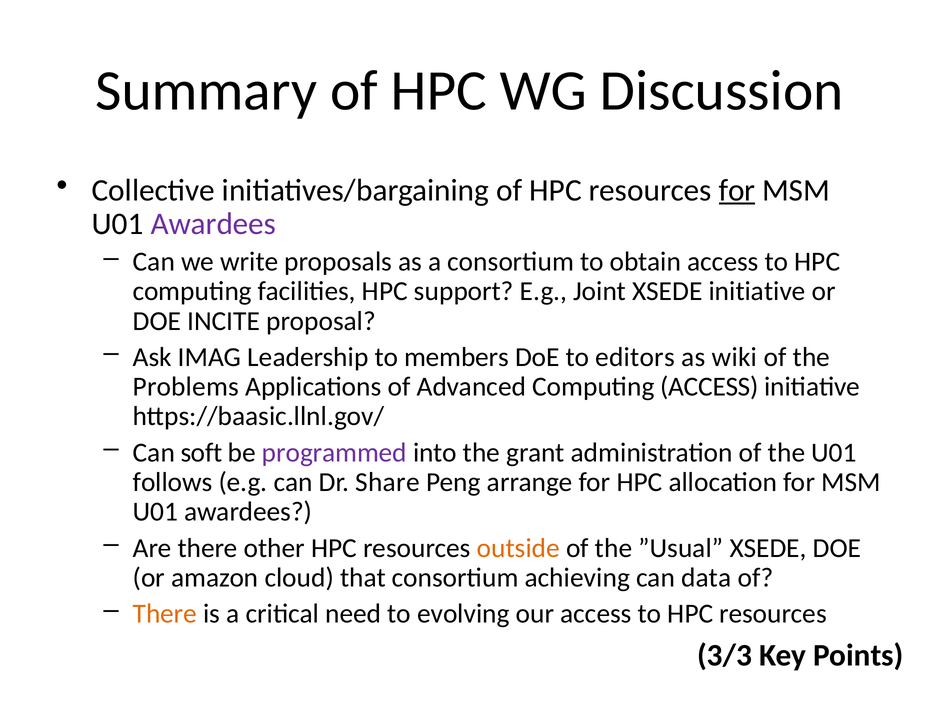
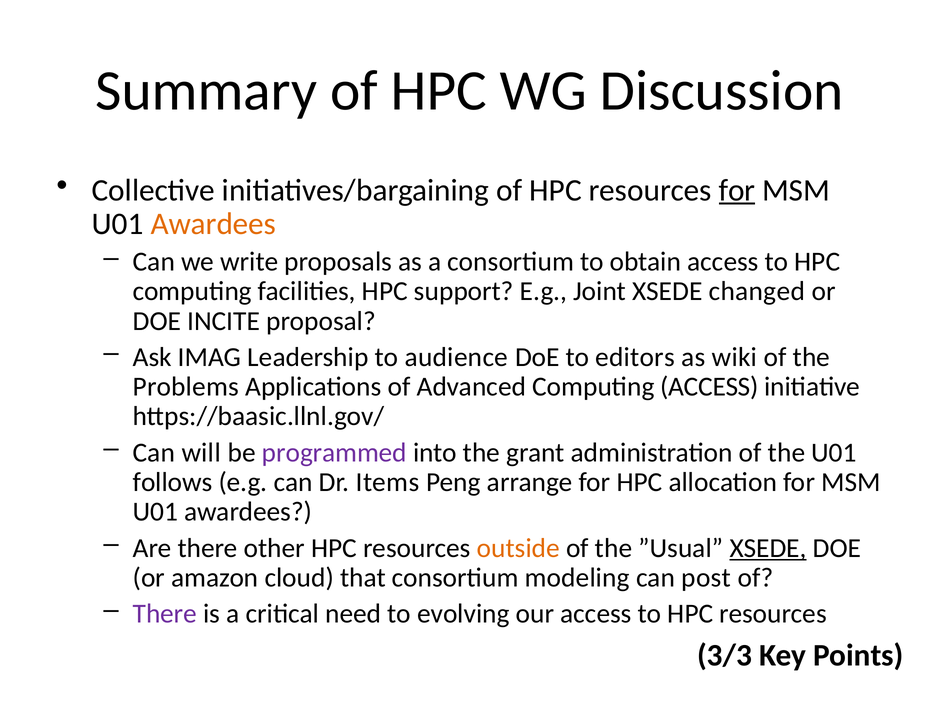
Awardees colour: purple -> orange (213, 224)
XSEDE initiative: initiative -> changed (757, 291)
members: members -> audience (456, 357)
soft: soft -> will (201, 453)
Share: Share -> Items (388, 482)
XSEDE underline: none -> present (768, 548)
achieving: achieving -> modeling (577, 578)
data: data -> post (706, 578)
There colour: orange -> purple (165, 614)
